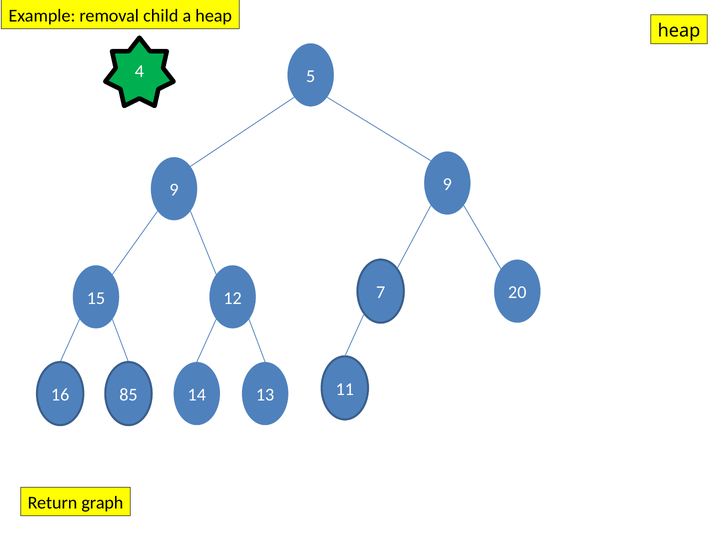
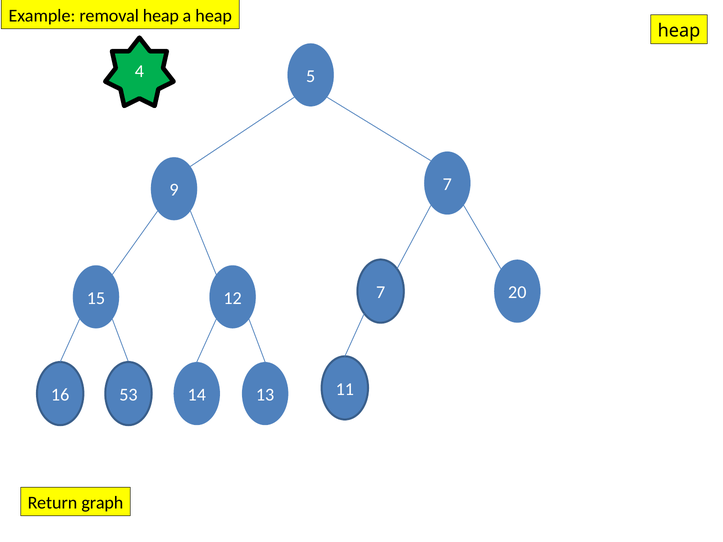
removal child: child -> heap (161, 16)
9 9: 9 -> 7 (447, 184)
85: 85 -> 53 (128, 395)
